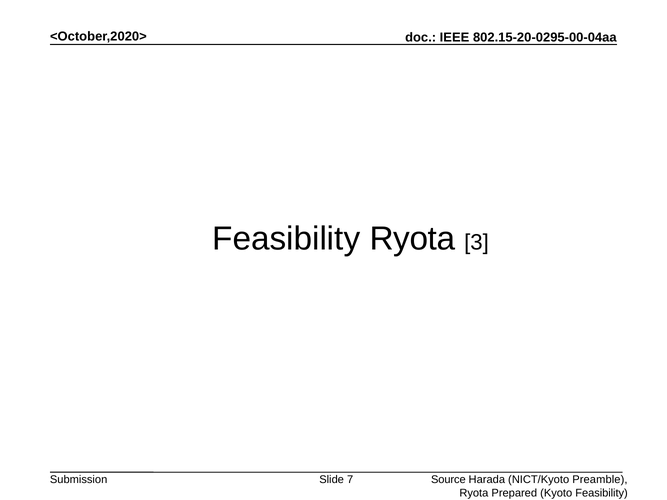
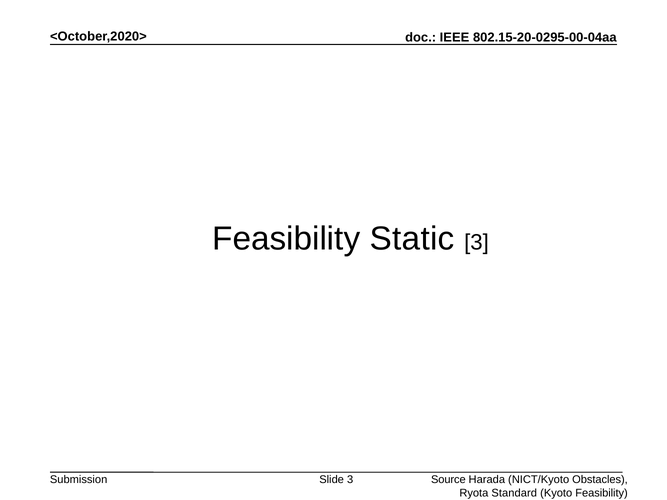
Feasibility Ryota: Ryota -> Static (412, 239)
Slide 7: 7 -> 3 (350, 480)
Preamble: Preamble -> Obstacles (600, 480)
Prepared: Prepared -> Standard (514, 493)
